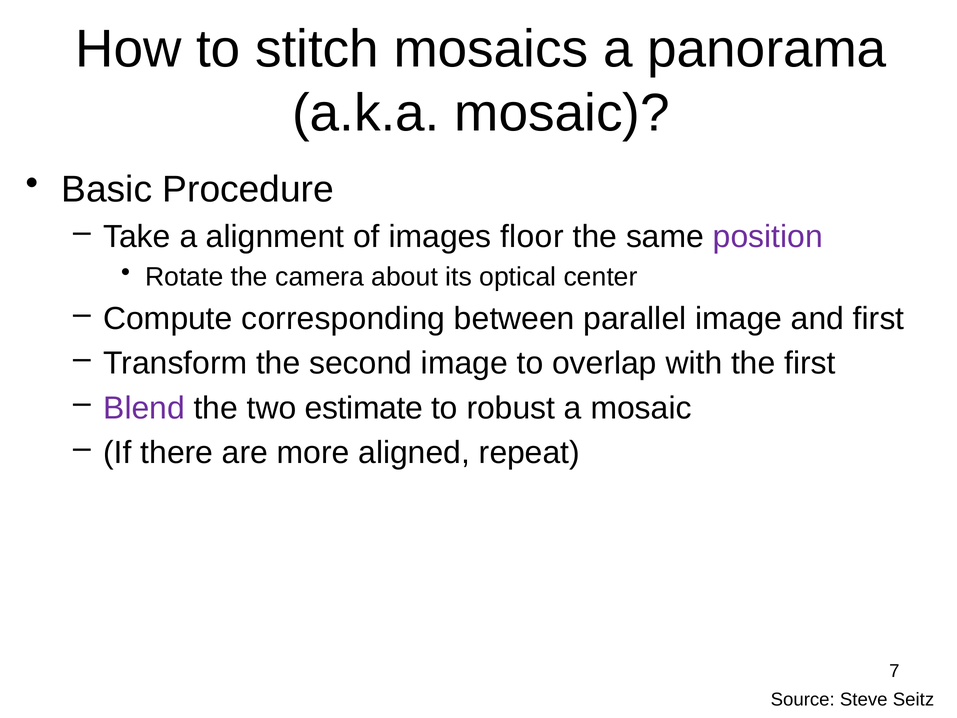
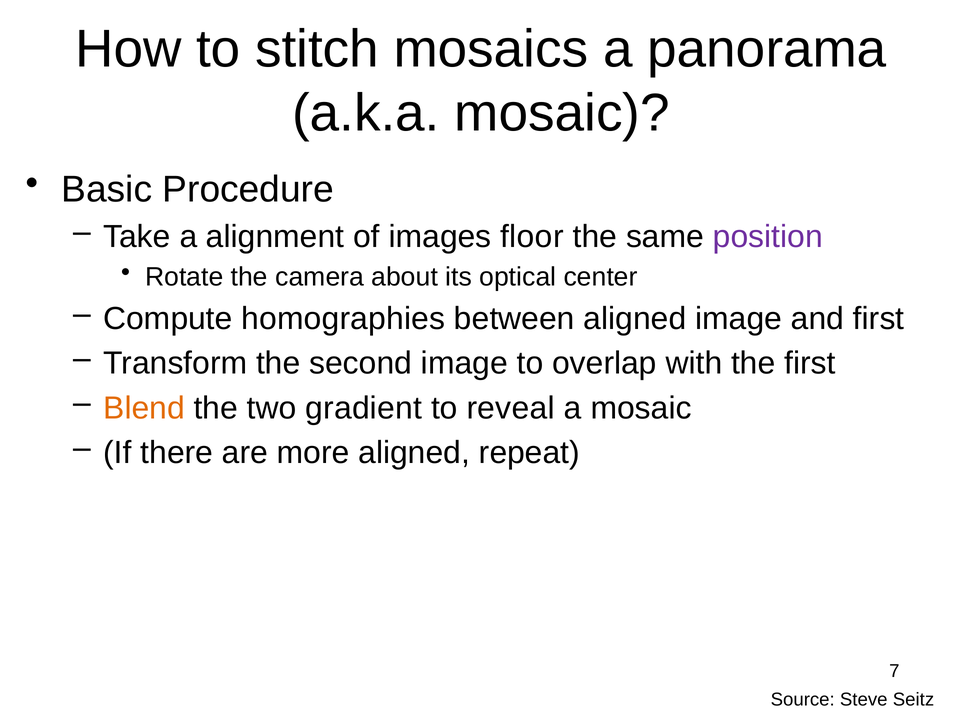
corresponding: corresponding -> homographies (343, 319)
between parallel: parallel -> aligned (635, 319)
Blend colour: purple -> orange (144, 408)
estimate: estimate -> gradient (364, 408)
robust: robust -> reveal (511, 408)
